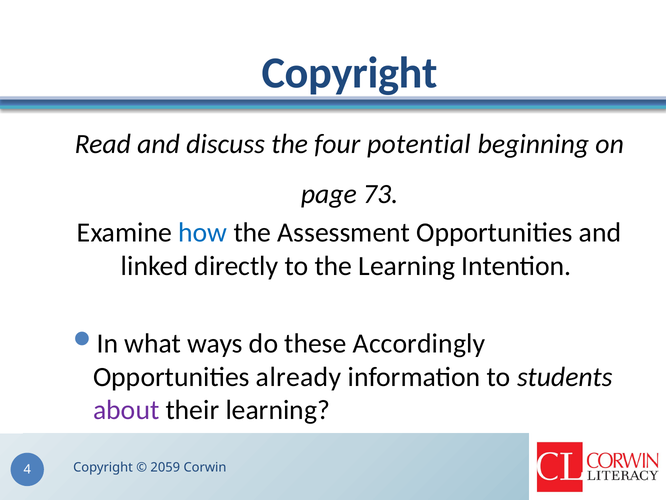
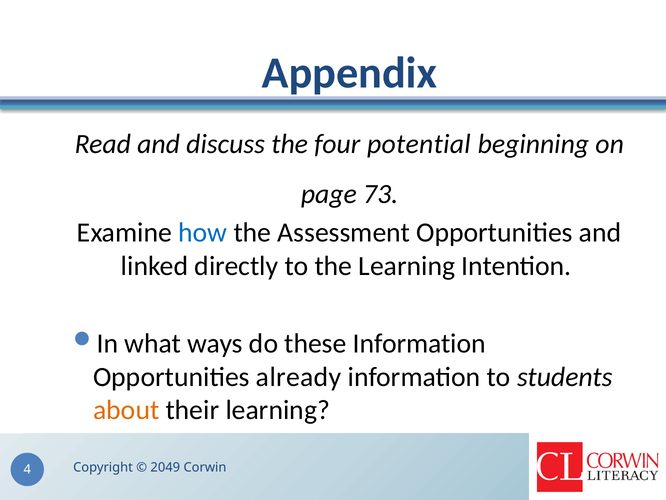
Copyright: Copyright -> Appendix (350, 73)
these Accordingly: Accordingly -> Information (419, 343)
about colour: purple -> orange (126, 410)
2059: 2059 -> 2049 (165, 467)
